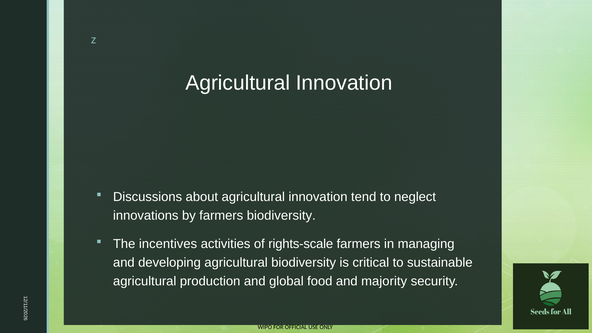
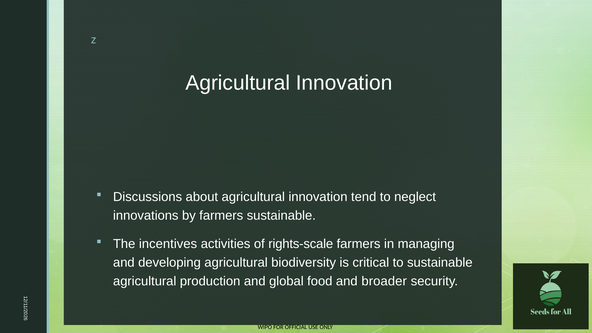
farmers biodiversity: biodiversity -> sustainable (281, 216)
majority: majority -> broader (384, 281)
